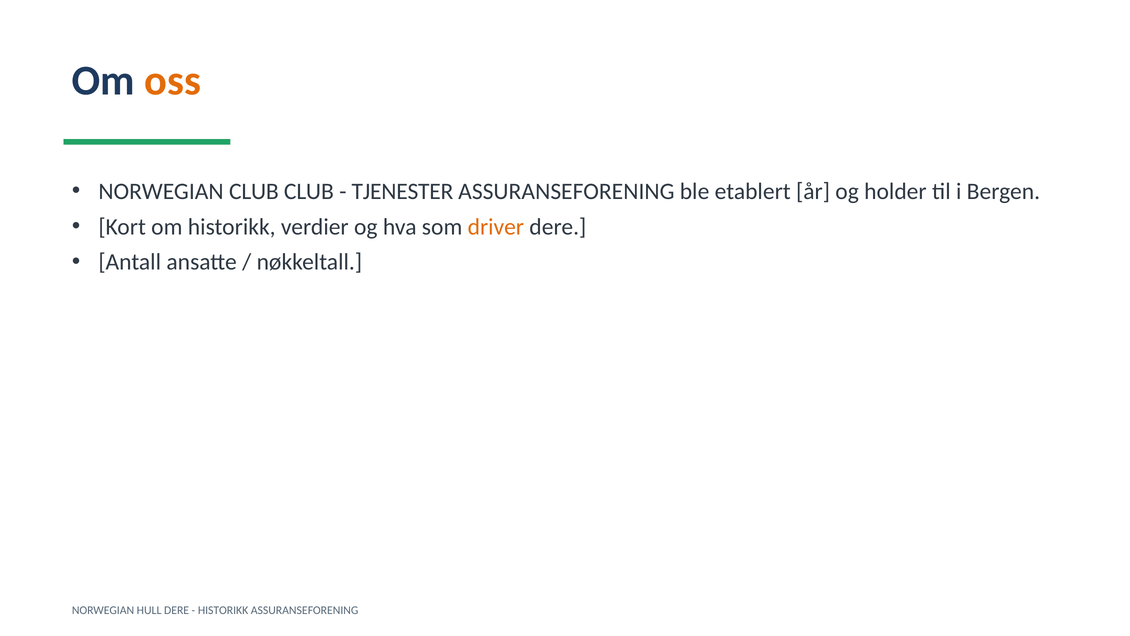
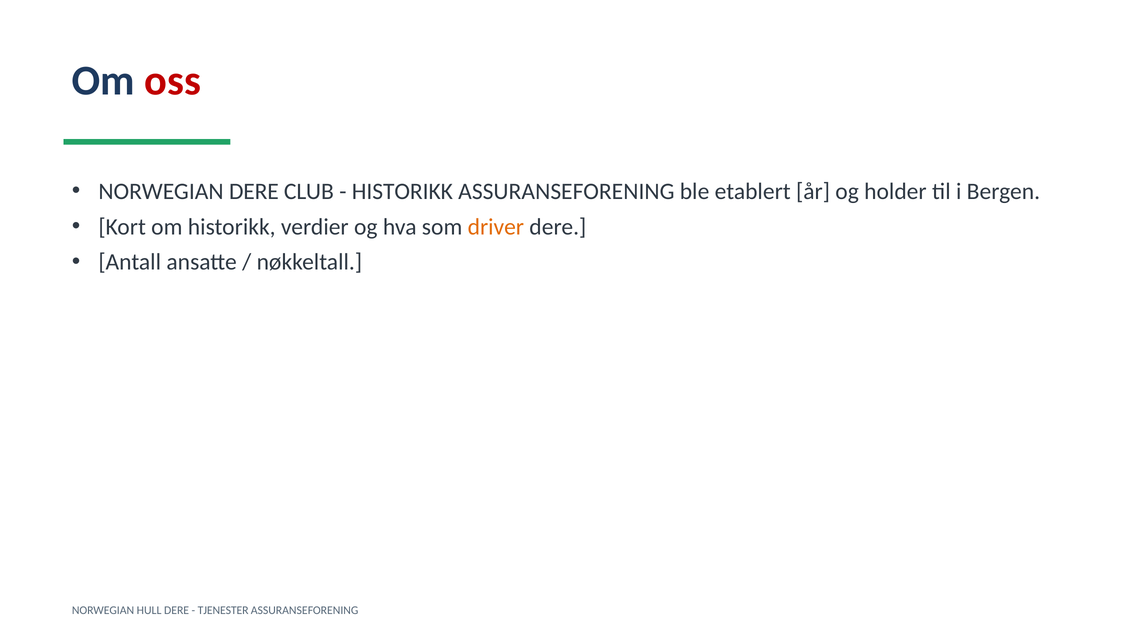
oss colour: orange -> red (173, 81)
NORWEGIAN CLUB: CLUB -> DERE (254, 191)
TJENESTER: TJENESTER -> HISTORIKK (402, 191)
HISTORIKK: HISTORIKK -> TJENESTER (223, 610)
